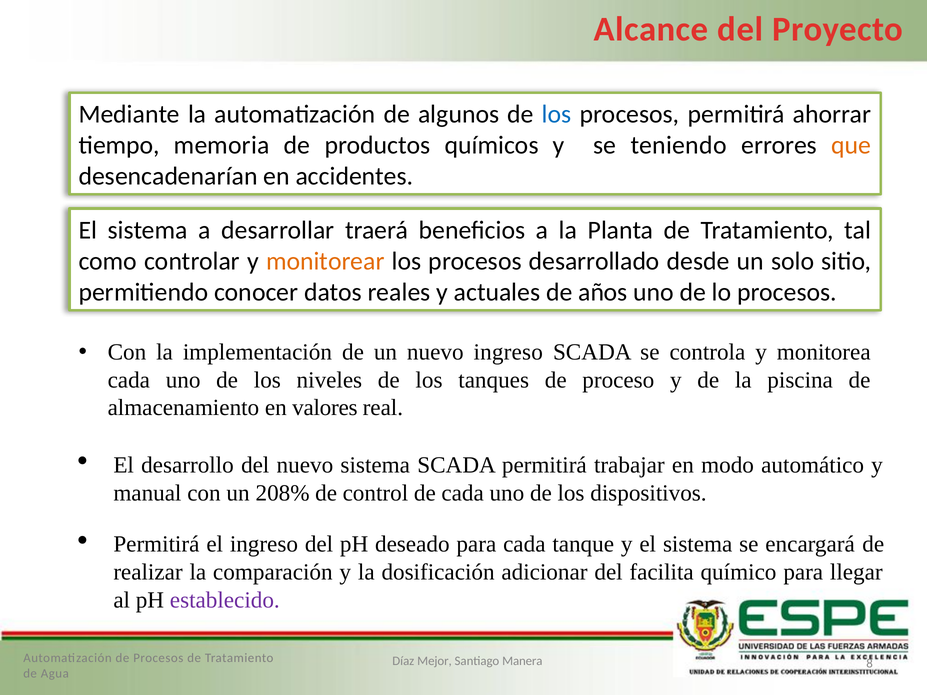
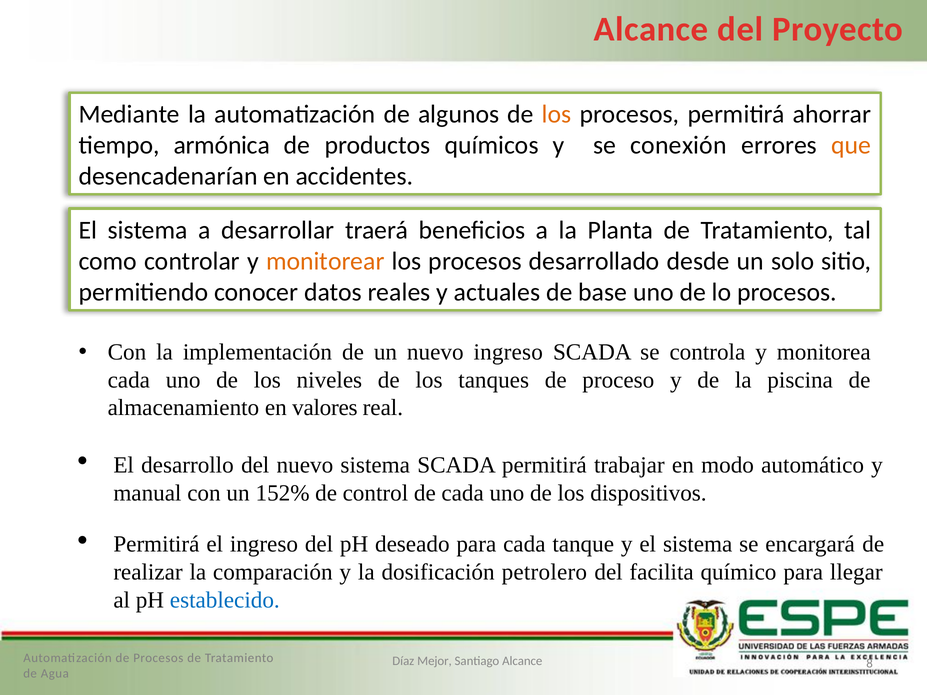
los colour: blue -> orange (557, 115)
memoria: memoria -> armónica (222, 145)
teniendo: teniendo -> conexión (679, 145)
años: años -> base (603, 292)
208%: 208% -> 152% (283, 493)
adicionar: adicionar -> petrolero (544, 572)
establecido colour: purple -> blue (225, 600)
Santiago Manera: Manera -> Alcance (522, 661)
